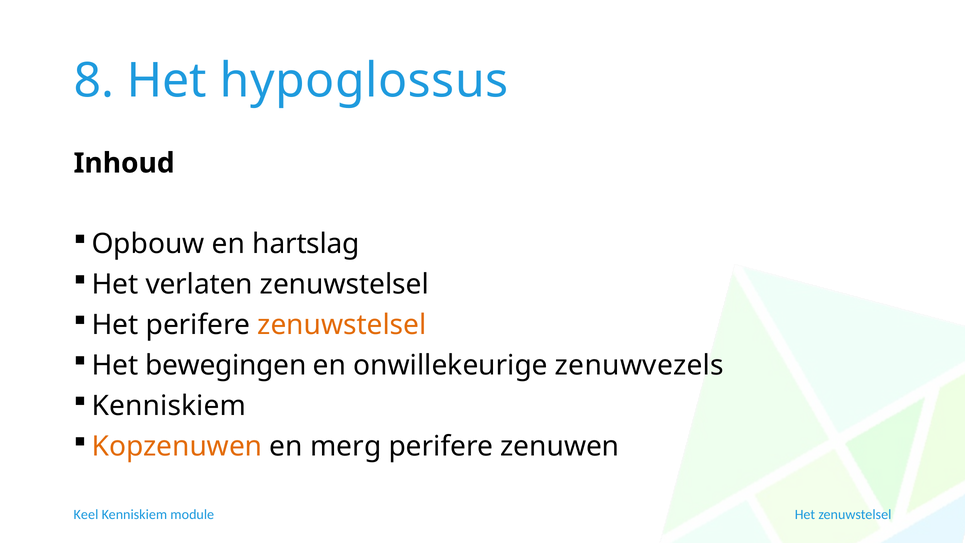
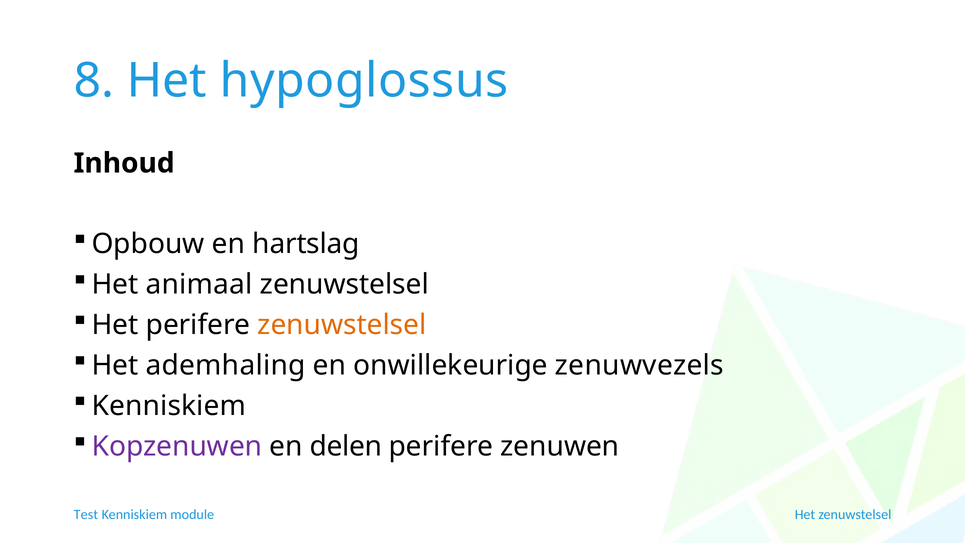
verlaten: verlaten -> animaal (199, 285)
bewegingen: bewegingen -> ademhaling (226, 365)
Kopzenuwen colour: orange -> purple (177, 446)
merg: merg -> delen (346, 446)
Keel: Keel -> Test (86, 514)
